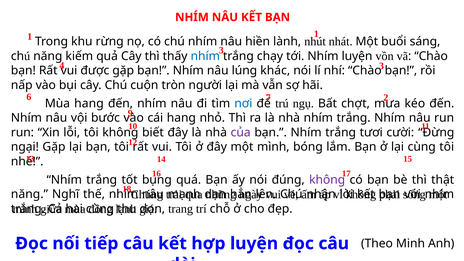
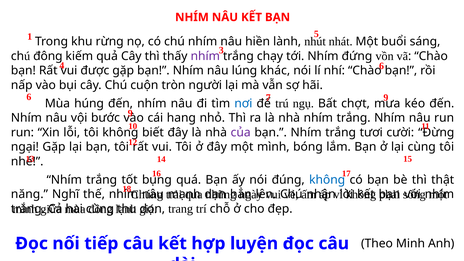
1 1: 1 -> 5 (316, 34)
năng: năng -> đông (48, 56)
nhím colour: blue -> purple (205, 56)
Nhím luyện: luyện -> đứng (357, 56)
4 3: 3 -> 6 (382, 66)
7 2: 2 -> 9 (386, 98)
Mùa hang: hang -> húng (89, 103)
không colour: purple -> blue (327, 180)
